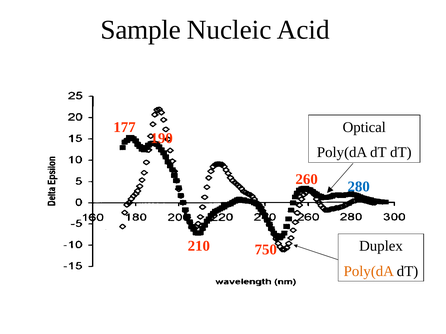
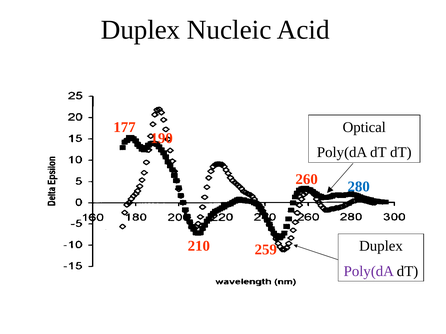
Sample: Sample -> Duplex (141, 30)
750: 750 -> 259 (266, 250)
Poly(dA colour: orange -> purple (369, 272)
